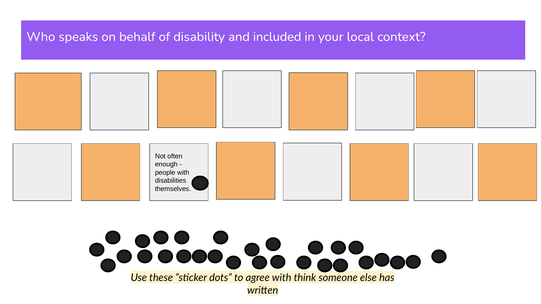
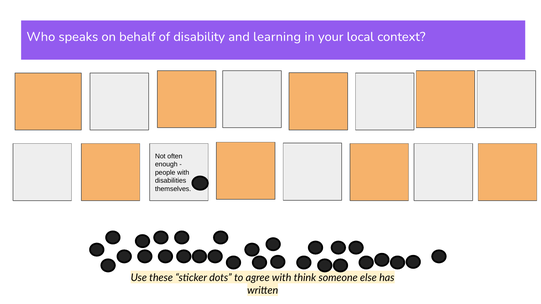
included: included -> learning (277, 37)
